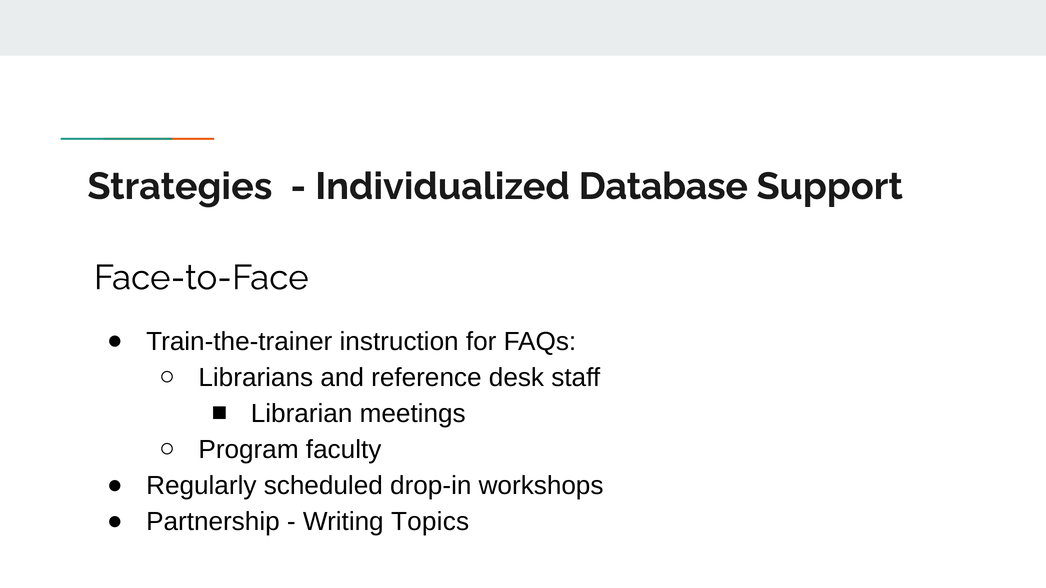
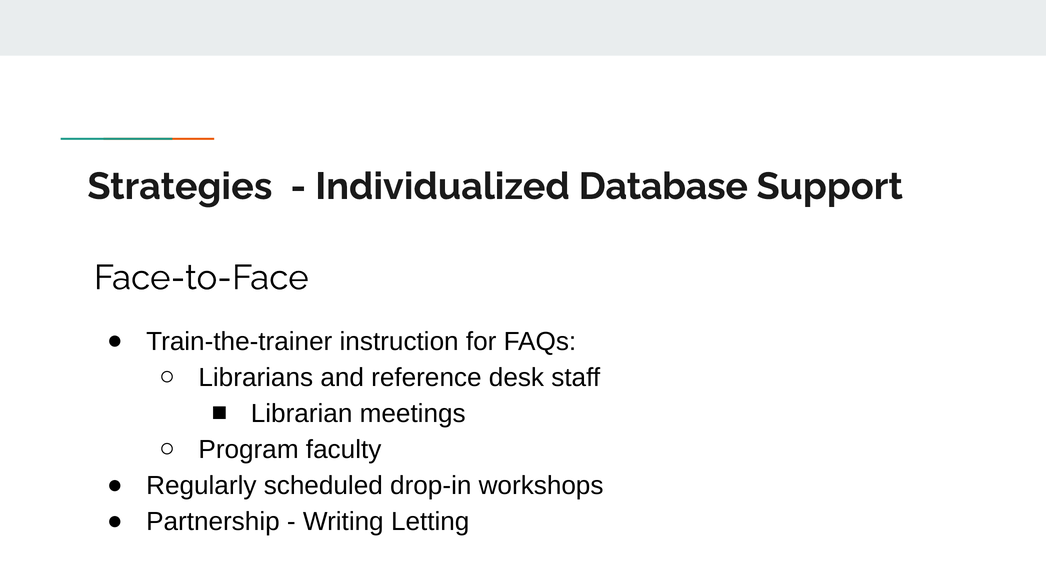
Topics: Topics -> Letting (430, 522)
